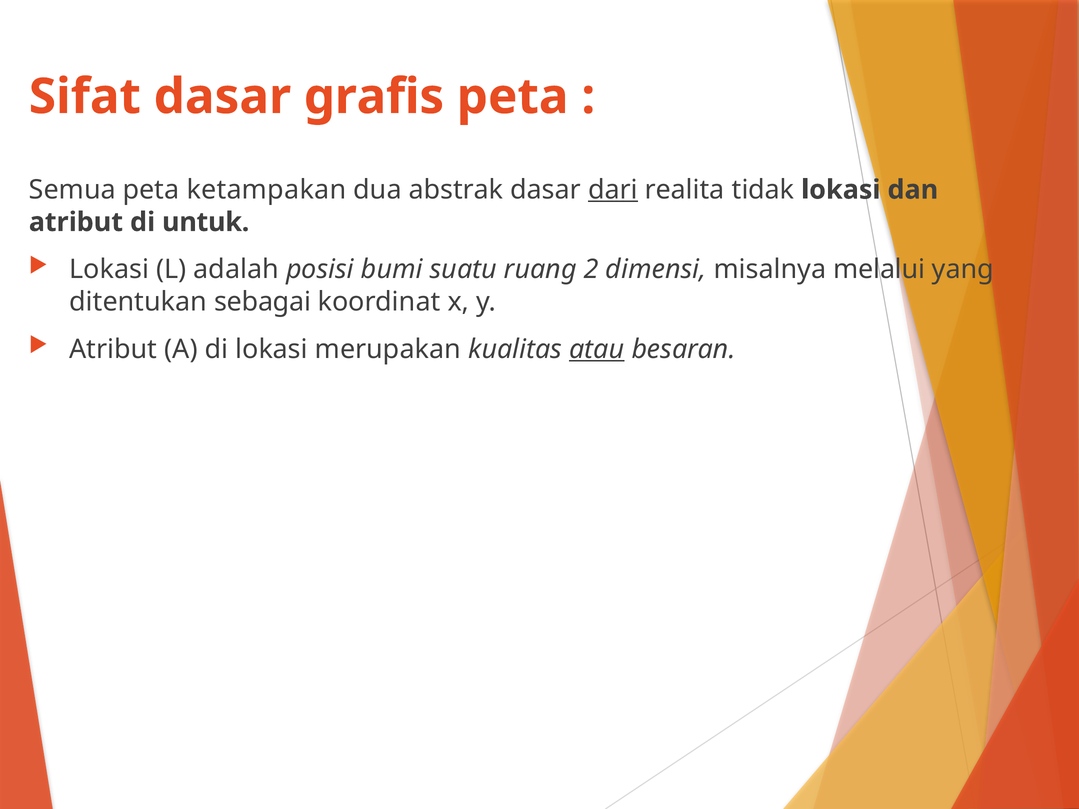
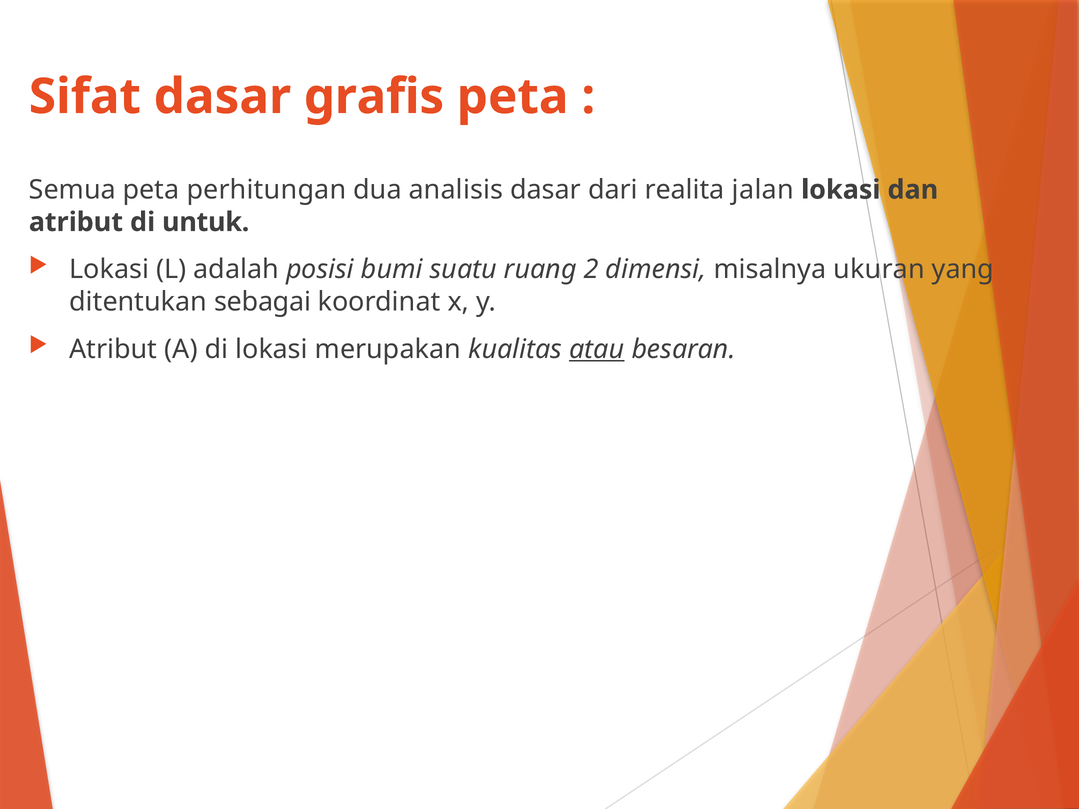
ketampakan: ketampakan -> perhitungan (266, 190)
abstrak: abstrak -> analisis (456, 190)
dari underline: present -> none (613, 190)
tidak: tidak -> jalan (763, 190)
melalui: melalui -> ukuran (879, 270)
